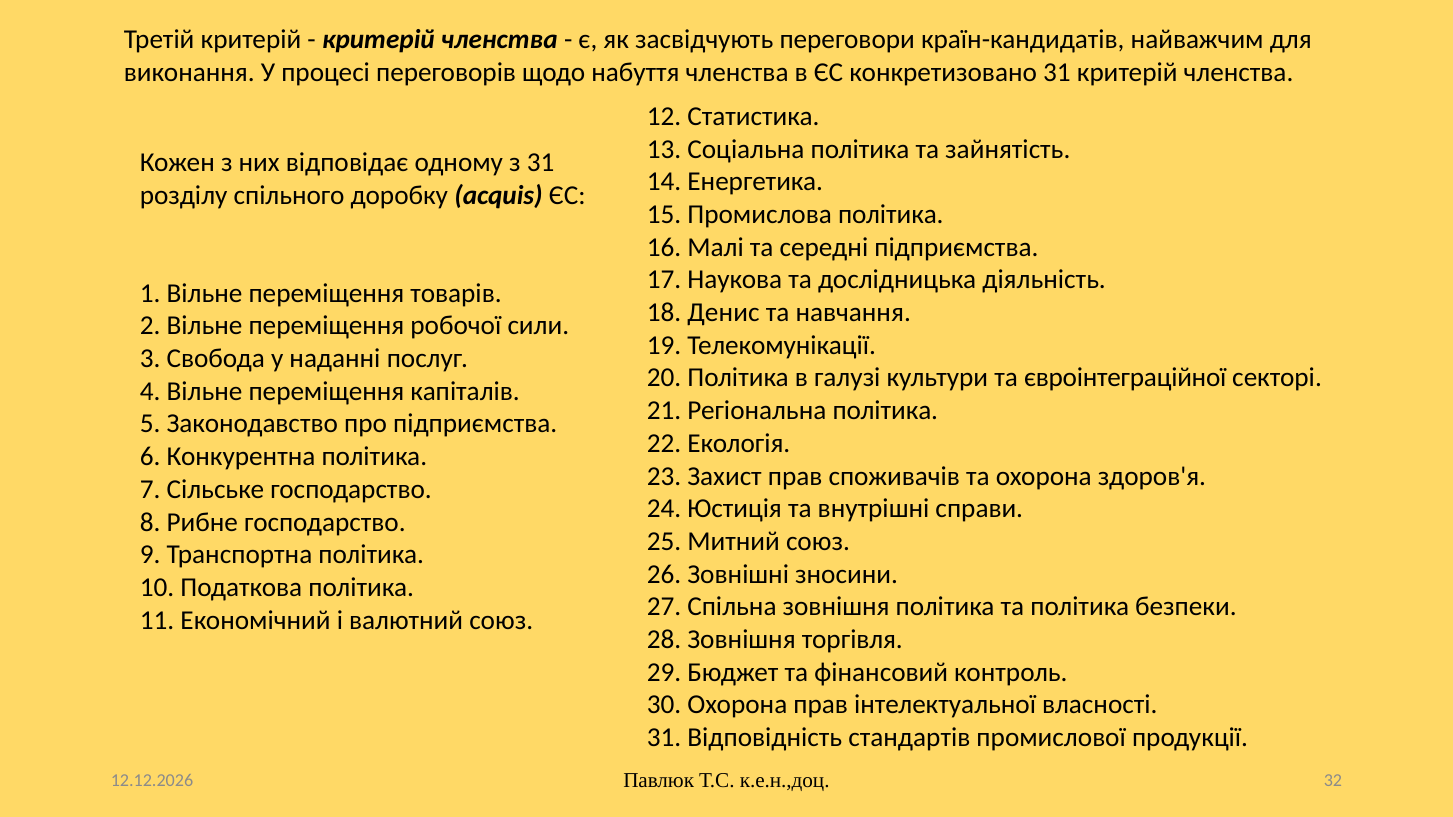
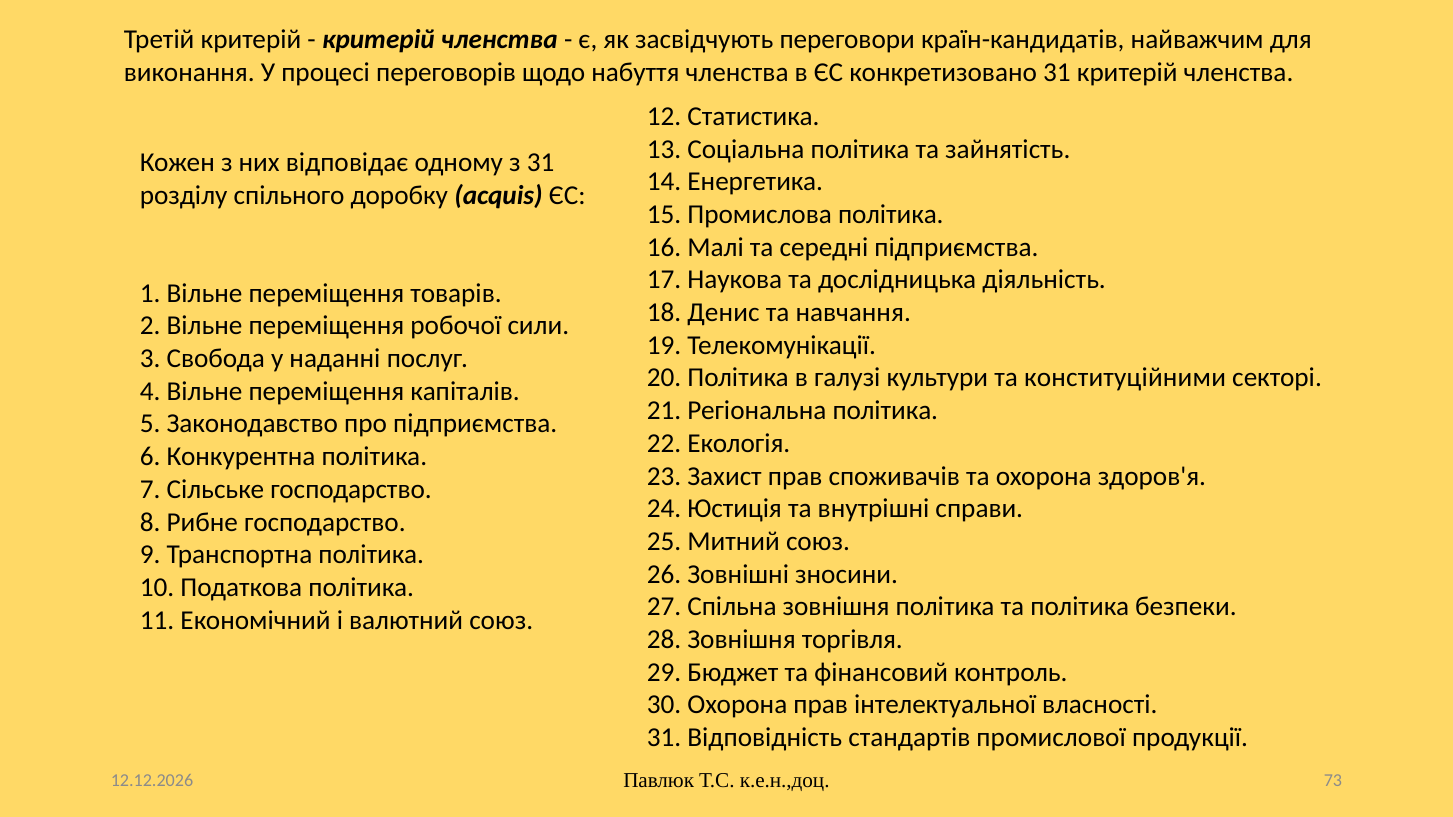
євроінтеграційної: євроінтеграційної -> конституційними (1125, 378)
32: 32 -> 73 (1333, 780)
